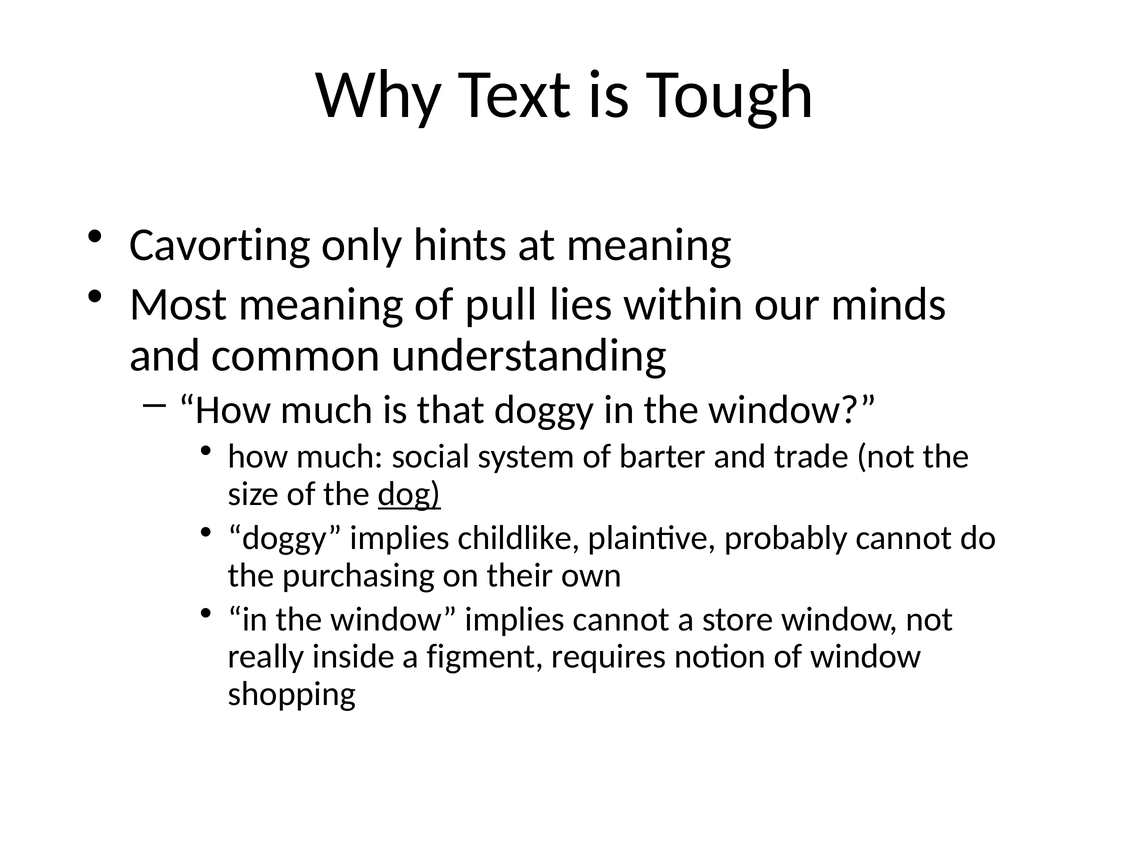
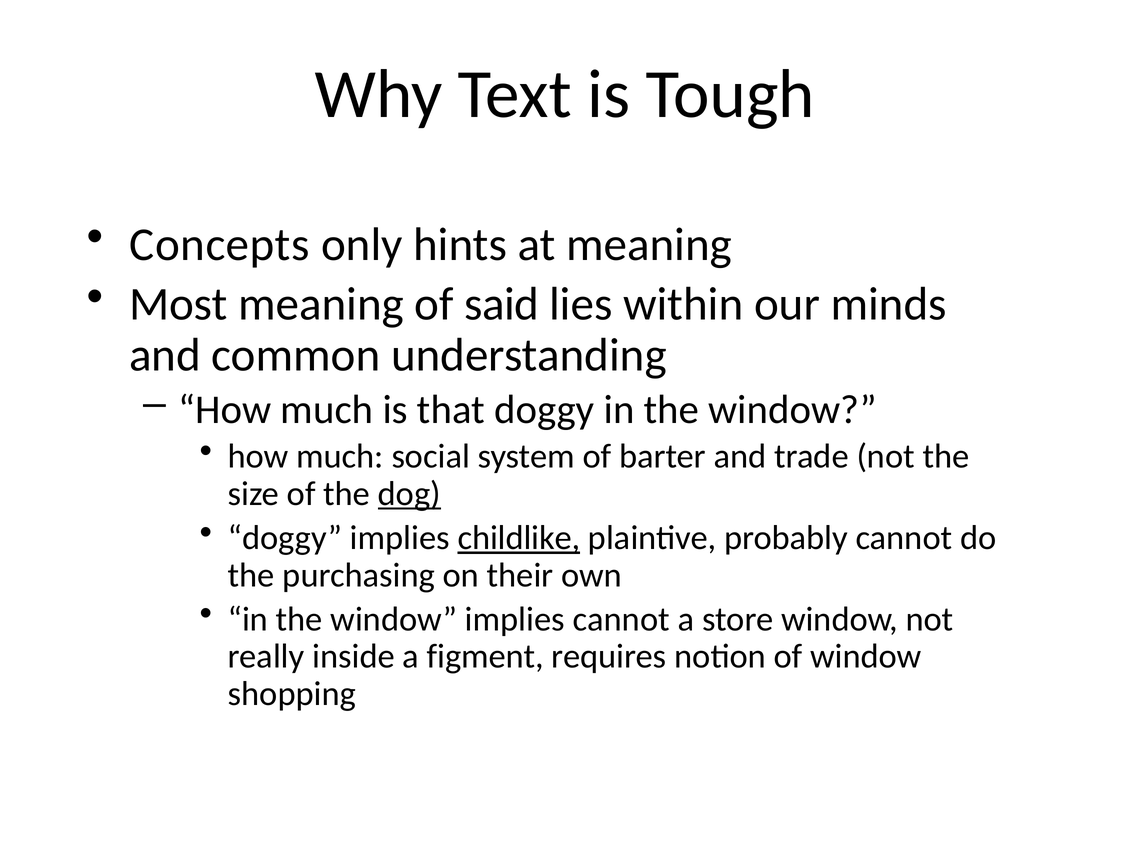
Cavorting: Cavorting -> Concepts (219, 244)
pull: pull -> said (502, 304)
childlike underline: none -> present (519, 538)
